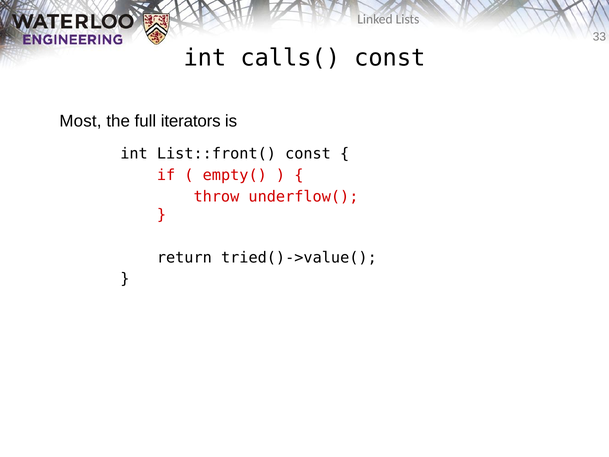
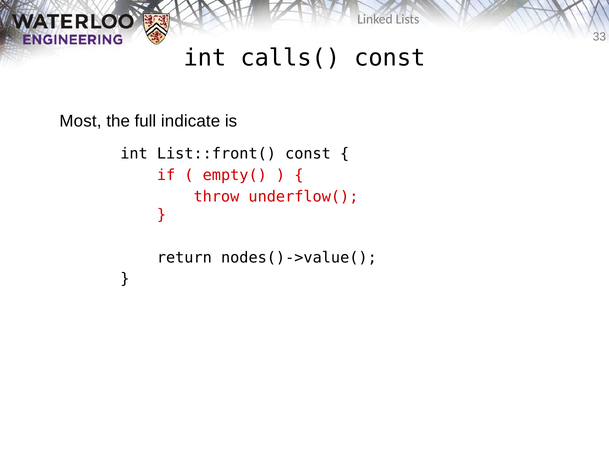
iterators: iterators -> indicate (191, 121)
tried()->value(: tried()->value( -> nodes()->value( (299, 257)
